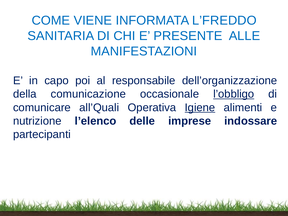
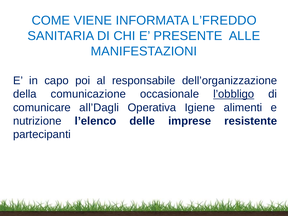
all’Quali: all’Quali -> all’Dagli (99, 108)
Igiene underline: present -> none (200, 108)
indossare: indossare -> resistente (251, 121)
